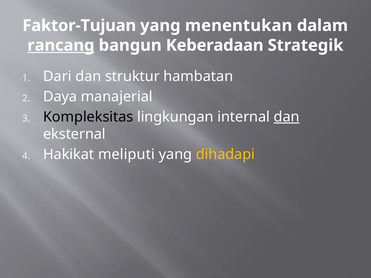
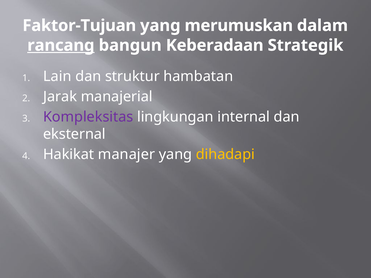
menentukan: menentukan -> merumuskan (239, 26)
Dari: Dari -> Lain (57, 76)
Daya: Daya -> Jarak (60, 97)
Kompleksitas colour: black -> purple (88, 117)
dan underline: present -> none (287, 117)
meliputi: meliputi -> manajer (126, 154)
